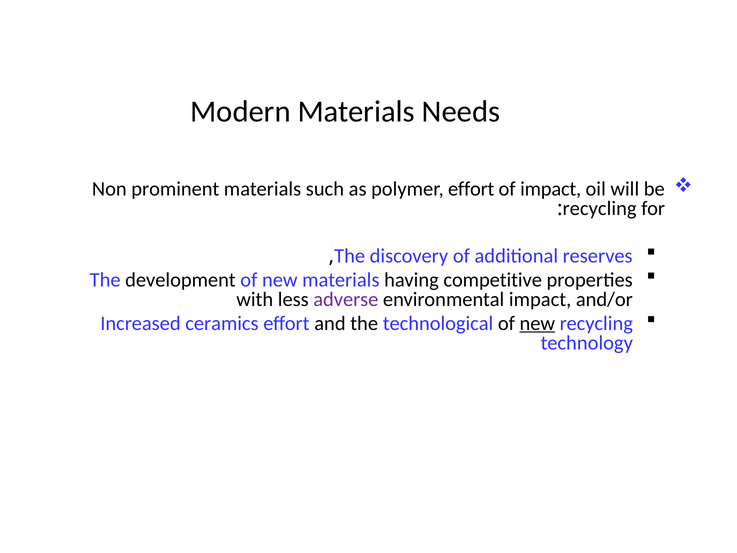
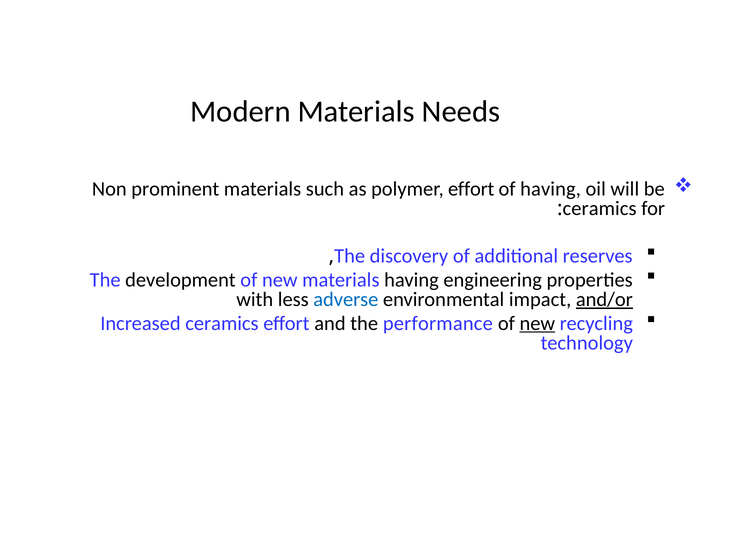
of impact: impact -> having (551, 189)
recycling: recycling -> ceramics (600, 208)
competitive: competitive -> engineering (493, 280)
adverse colour: purple -> blue (346, 299)
and/or underline: none -> present (604, 299)
technological: technological -> performance (438, 323)
